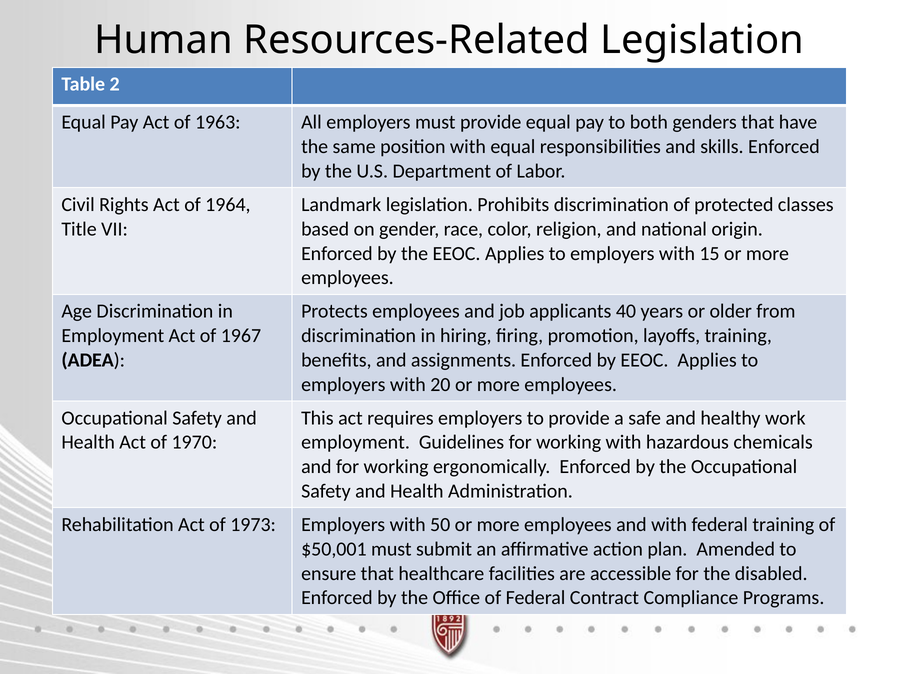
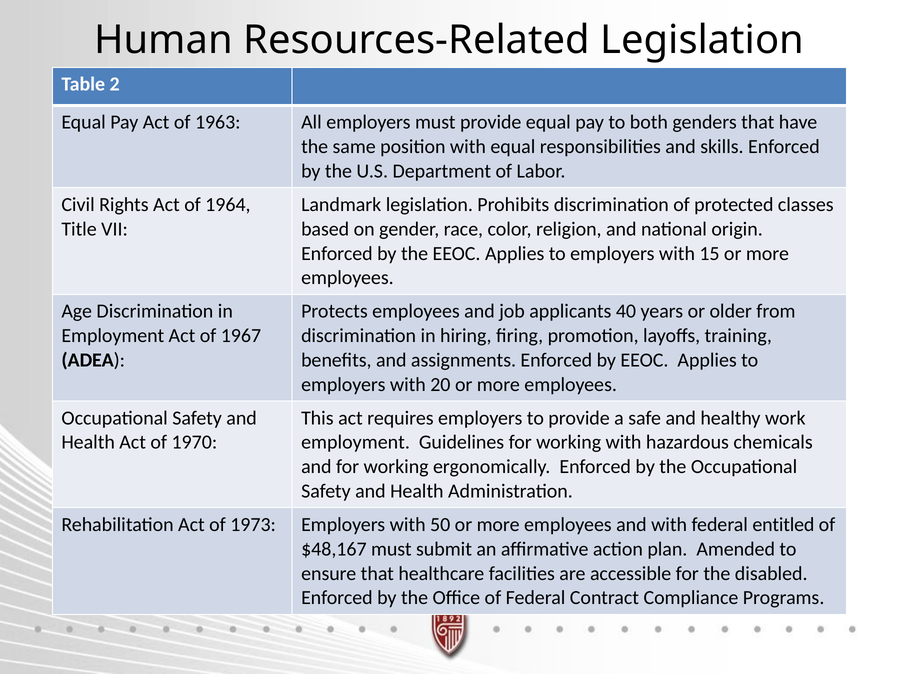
federal training: training -> entitled (783, 525)
$50,001: $50,001 -> $48,167 (334, 549)
